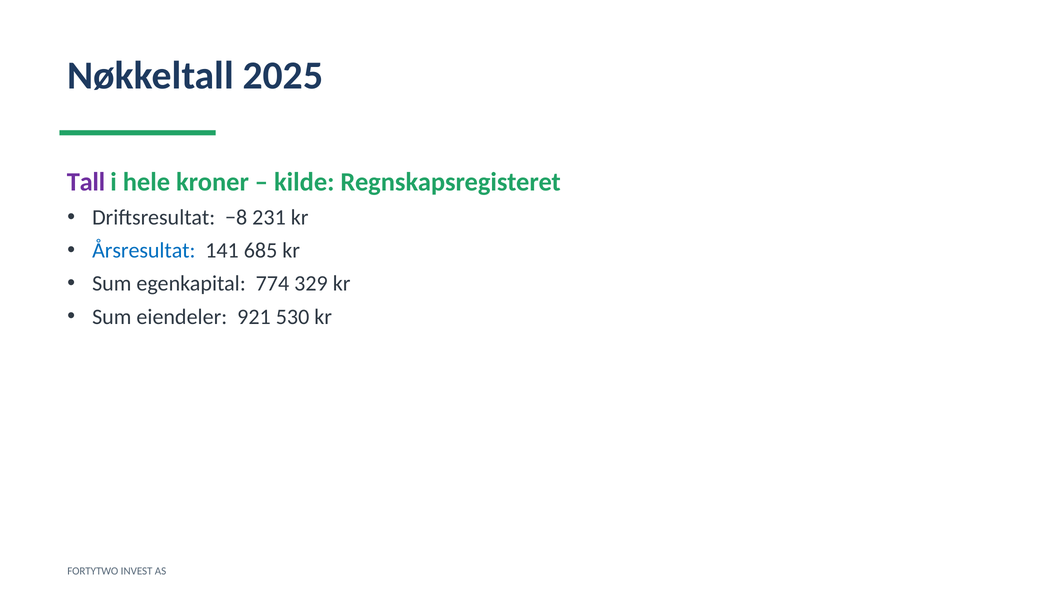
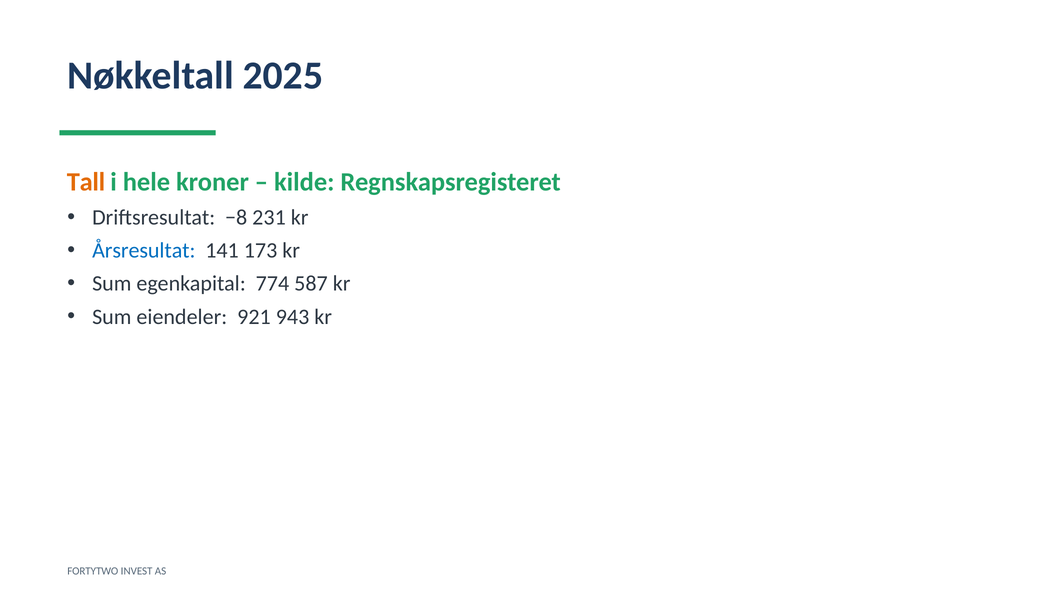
Tall colour: purple -> orange (86, 182)
685: 685 -> 173 (261, 251)
329: 329 -> 587 (311, 284)
530: 530 -> 943 (293, 317)
